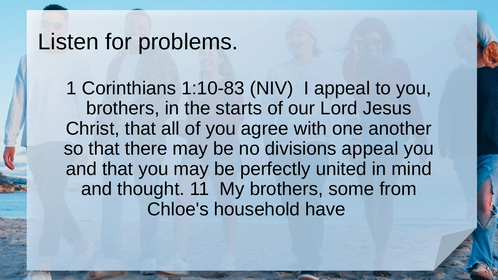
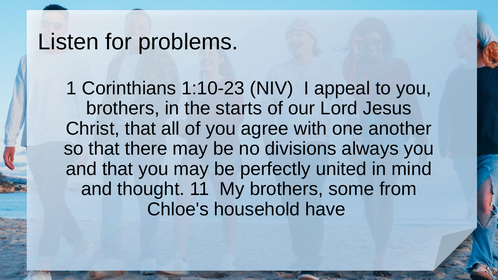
1:10-83: 1:10-83 -> 1:10-23 (213, 88)
divisions appeal: appeal -> always (370, 149)
